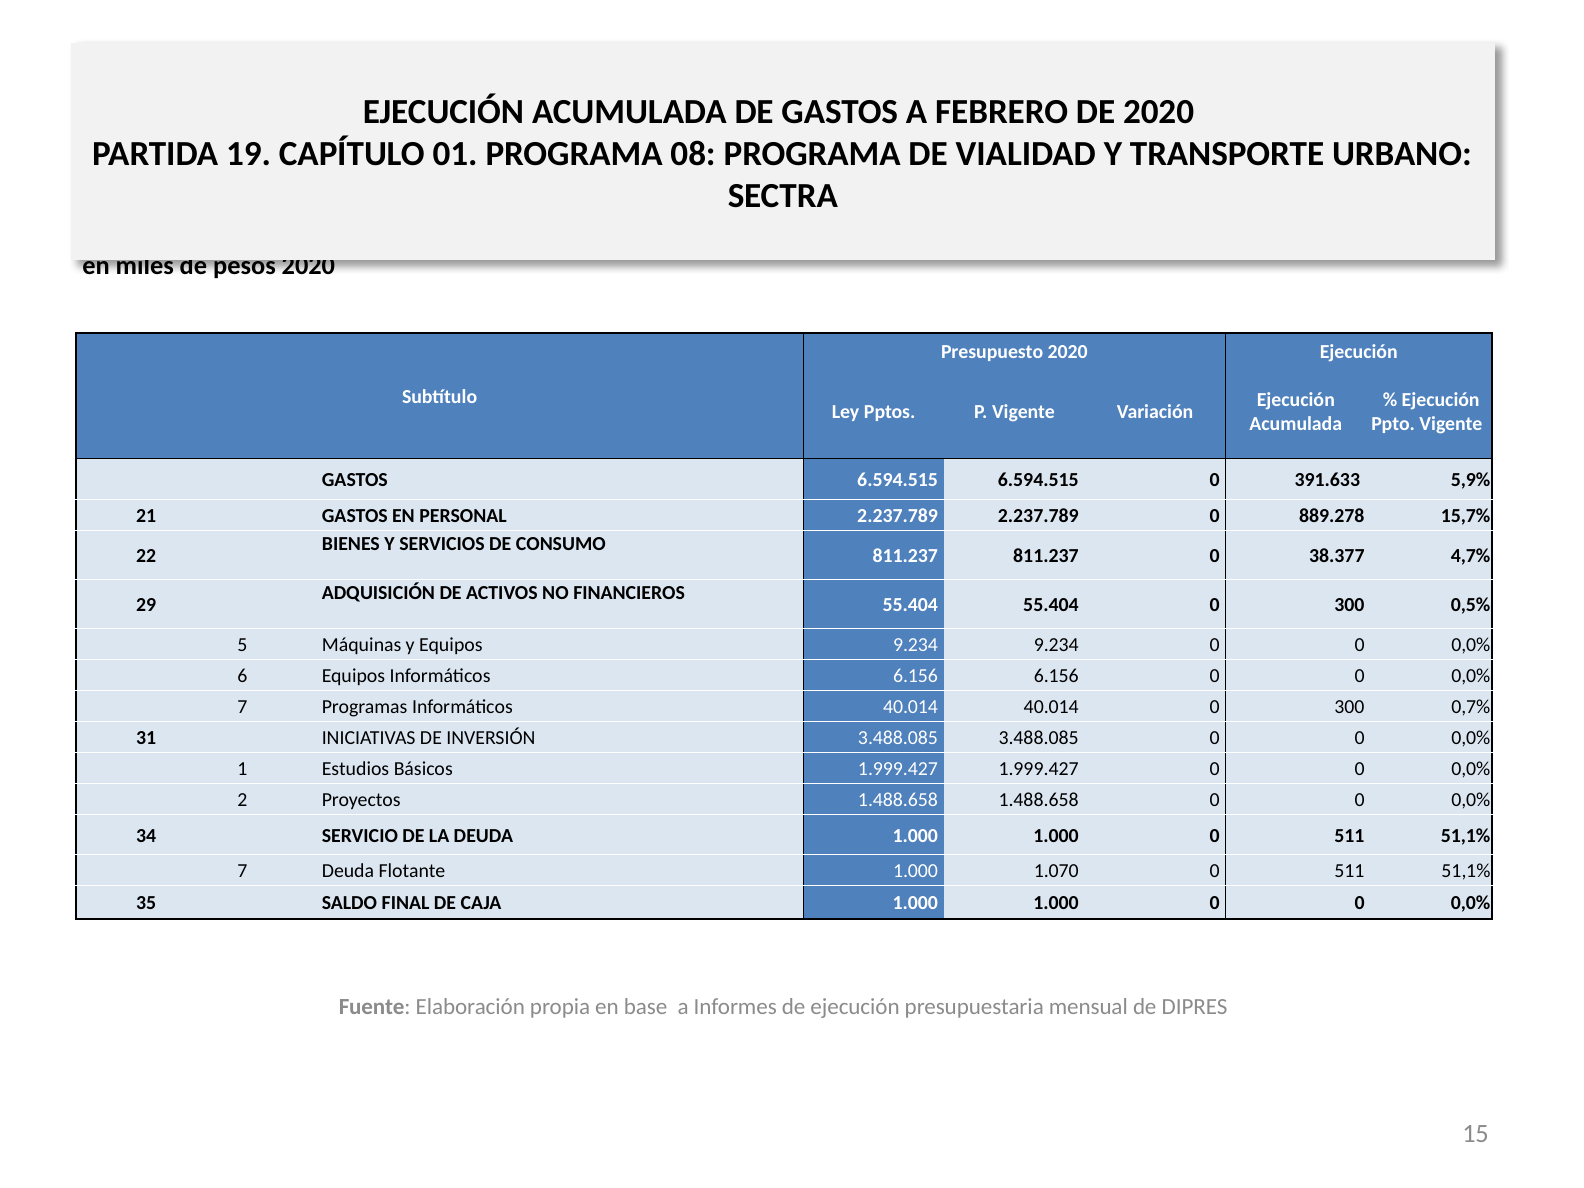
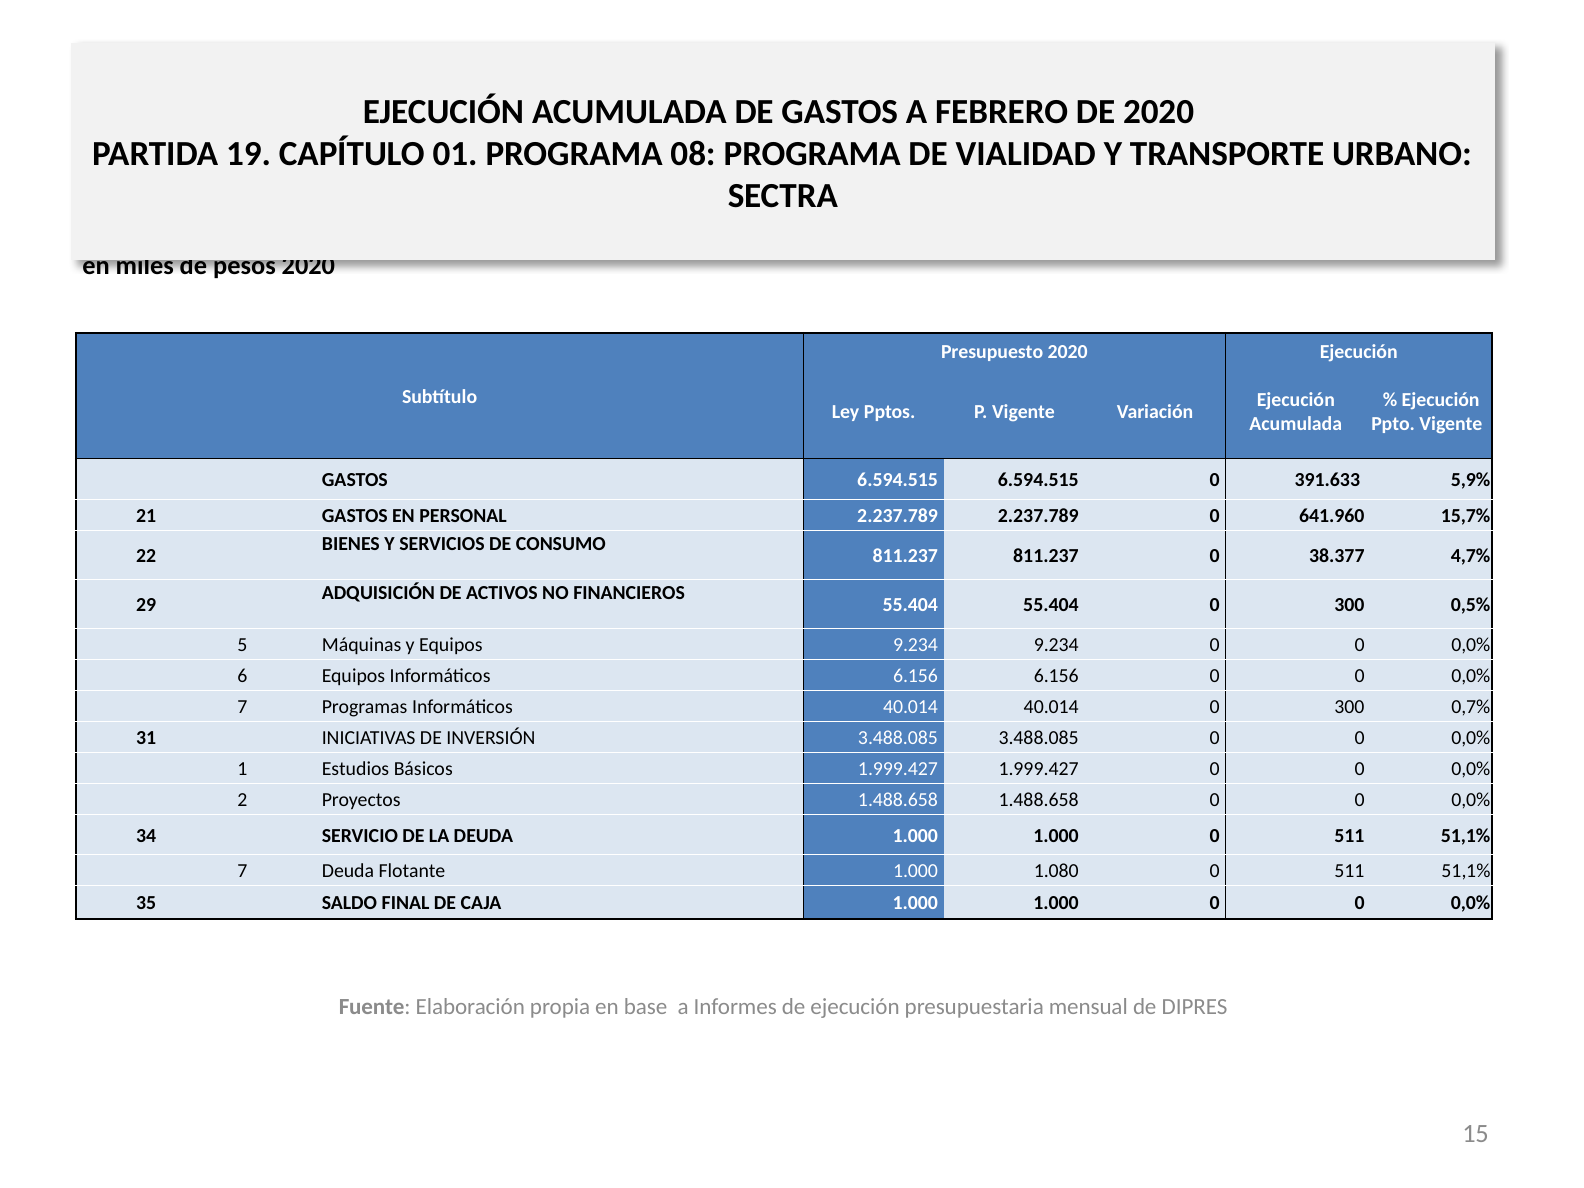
889.278: 889.278 -> 641.960 (1332, 516)
1.070: 1.070 -> 1.080 (1056, 871)
